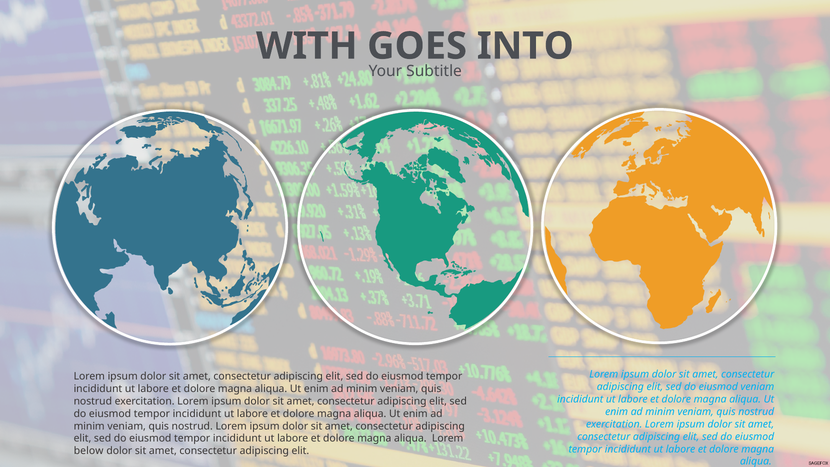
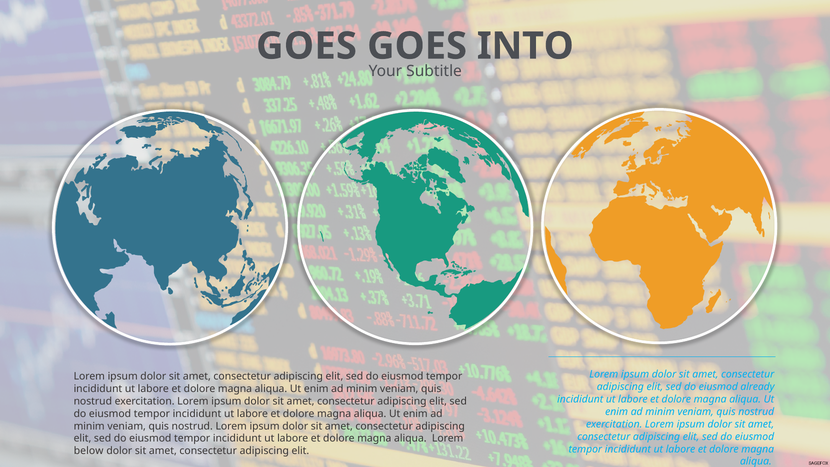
WITH: WITH -> GOES (306, 46)
eiusmod veniam: veniam -> already (757, 387)
